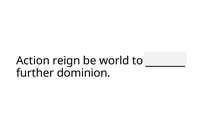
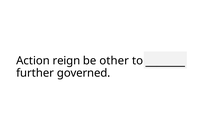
world: world -> other (114, 61)
dominion: dominion -> governed (84, 73)
